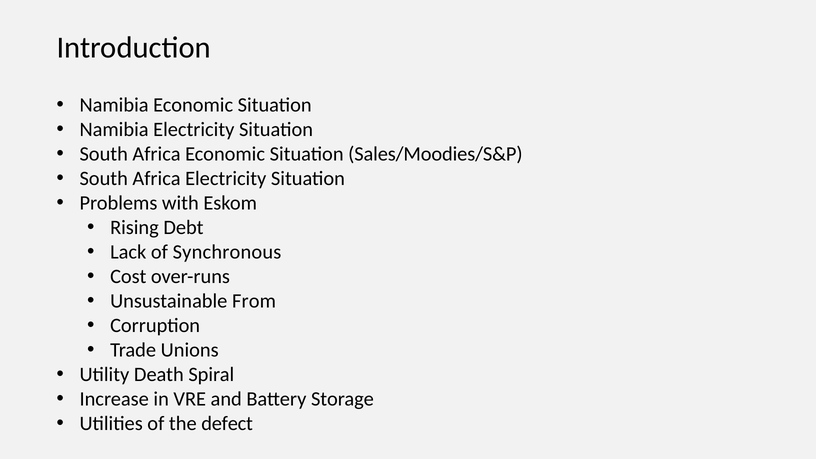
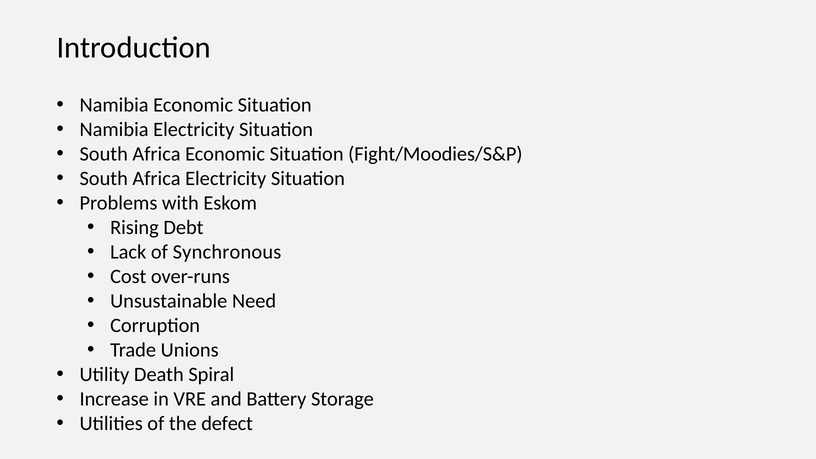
Sales/Moodies/S&P: Sales/Moodies/S&P -> Fight/Moodies/S&P (435, 154)
From: From -> Need (254, 301)
